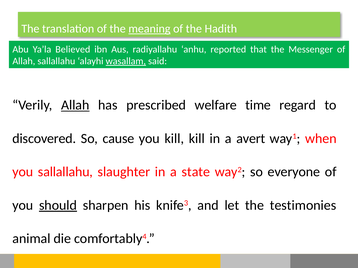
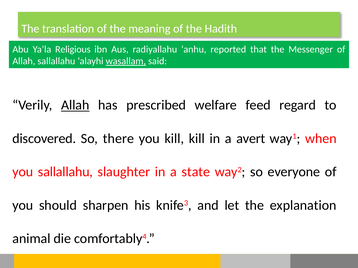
meaning underline: present -> none (149, 29)
Believed: Believed -> Religious (73, 49)
time: time -> feed (258, 105)
cause: cause -> there (118, 139)
should underline: present -> none (58, 206)
testimonies: testimonies -> explanation (303, 206)
